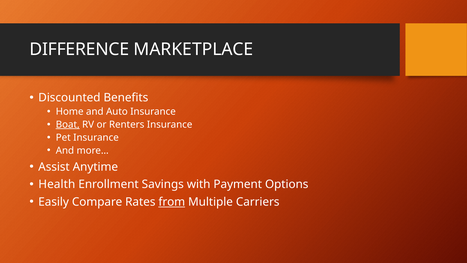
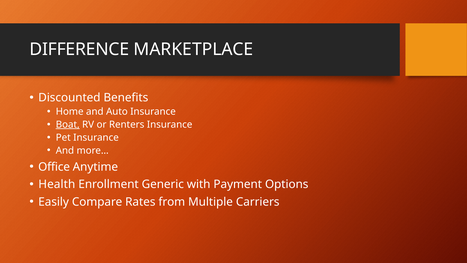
Assist: Assist -> Office (54, 167)
Savings: Savings -> Generic (163, 184)
from underline: present -> none (172, 202)
